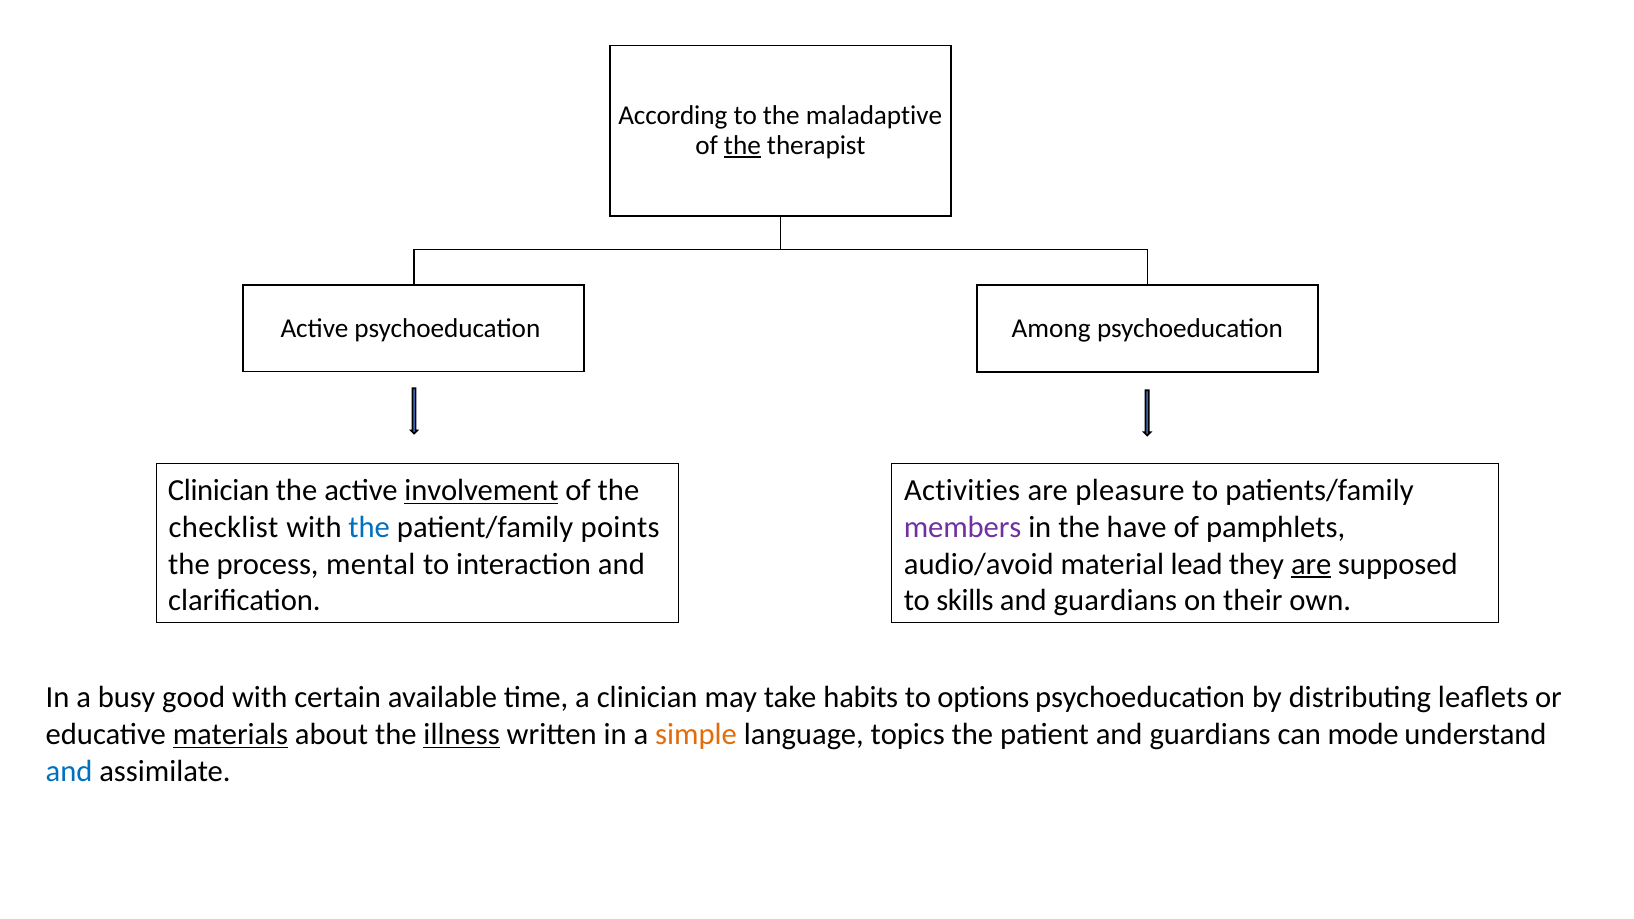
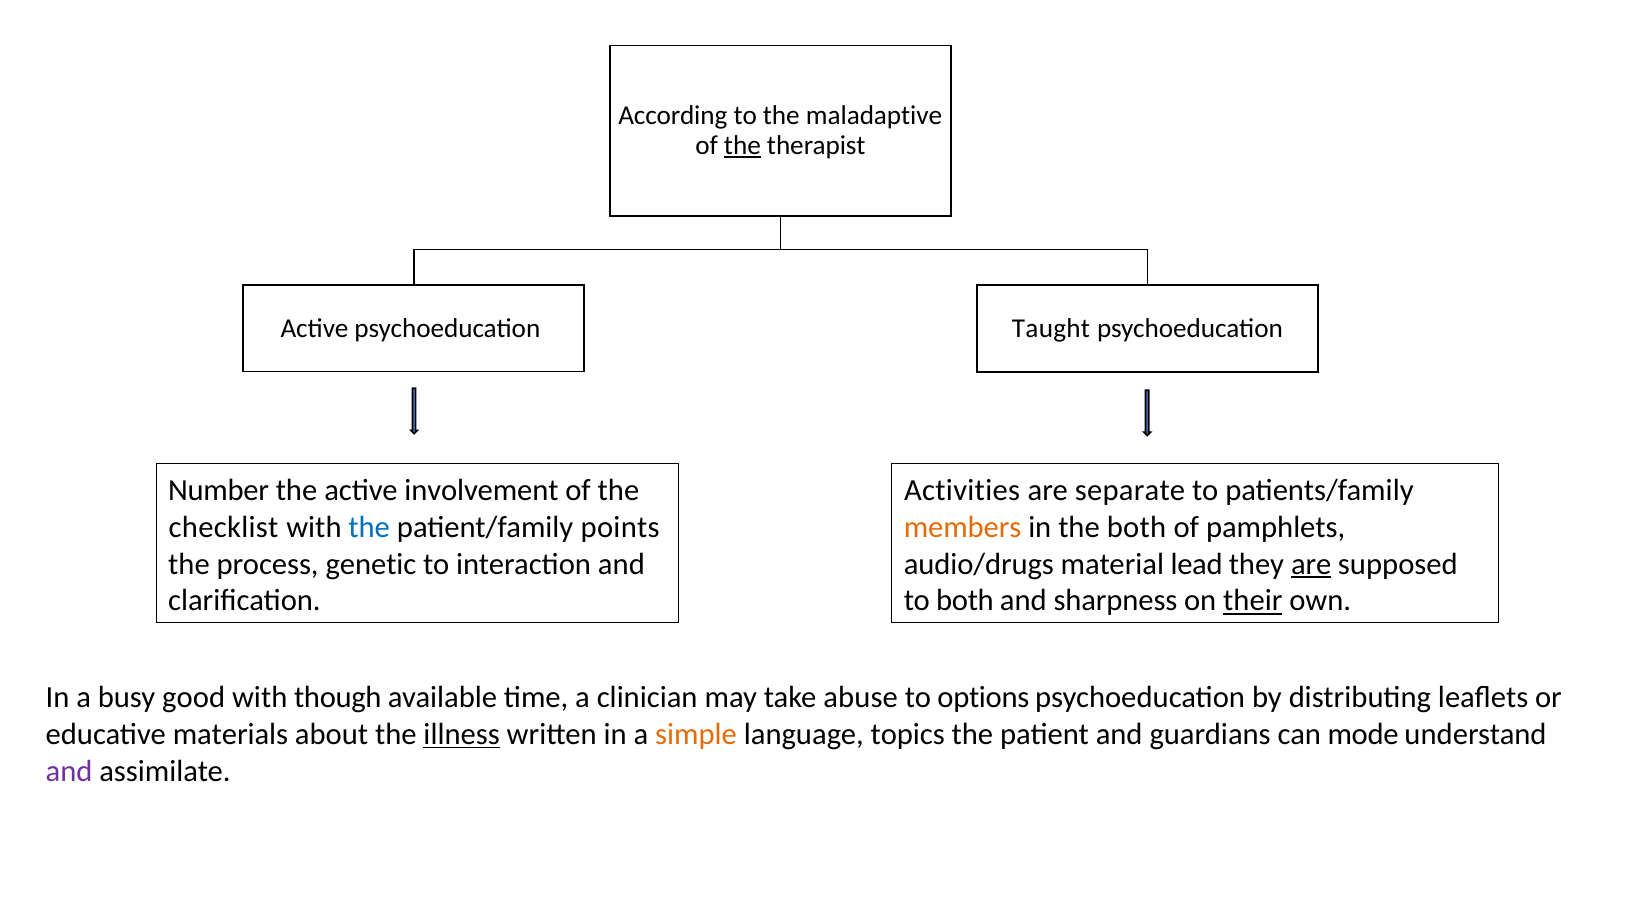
Among: Among -> Taught (1051, 328)
Clinician: Clinician -> Number (219, 490)
involvement underline: present -> none (481, 490)
pleasure: pleasure -> separate (1130, 490)
members colour: purple -> orange (963, 527)
the have: have -> both (1136, 527)
mental: mental -> genetic (371, 564)
audio/avoid: audio/avoid -> audio/drugs (979, 564)
to skills: skills -> both (965, 601)
guardians: guardians -> sharpness (1115, 601)
their underline: none -> present (1253, 601)
certain: certain -> though (338, 698)
habits: habits -> abuse (861, 698)
materials underline: present -> none (230, 734)
and colour: blue -> purple (69, 771)
